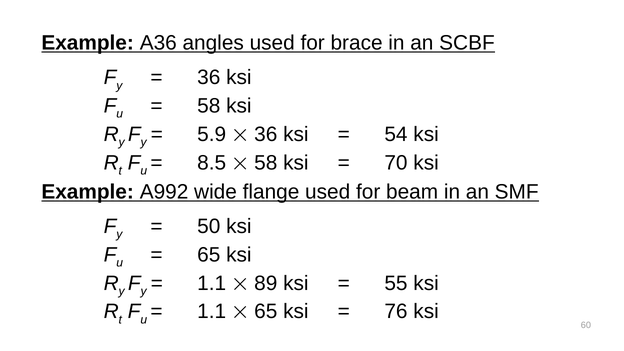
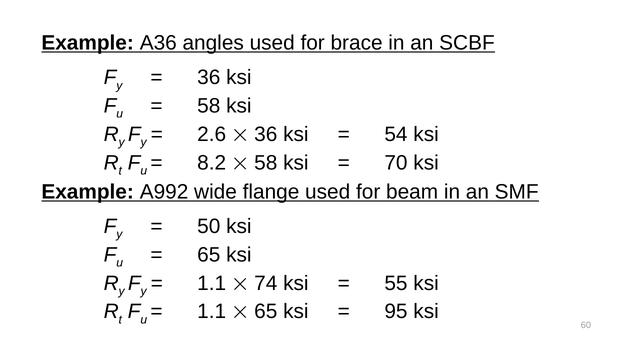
5.9: 5.9 -> 2.6 (212, 134)
8.5: 8.5 -> 8.2 (212, 163)
89: 89 -> 74 (266, 283)
76: 76 -> 95 (396, 312)
